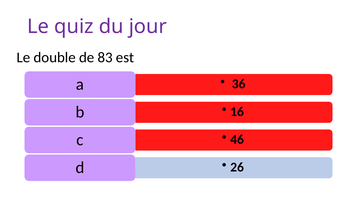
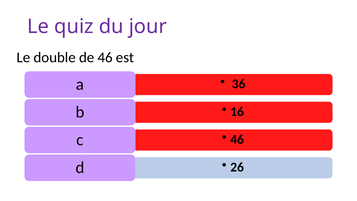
de 83: 83 -> 46 (105, 57)
